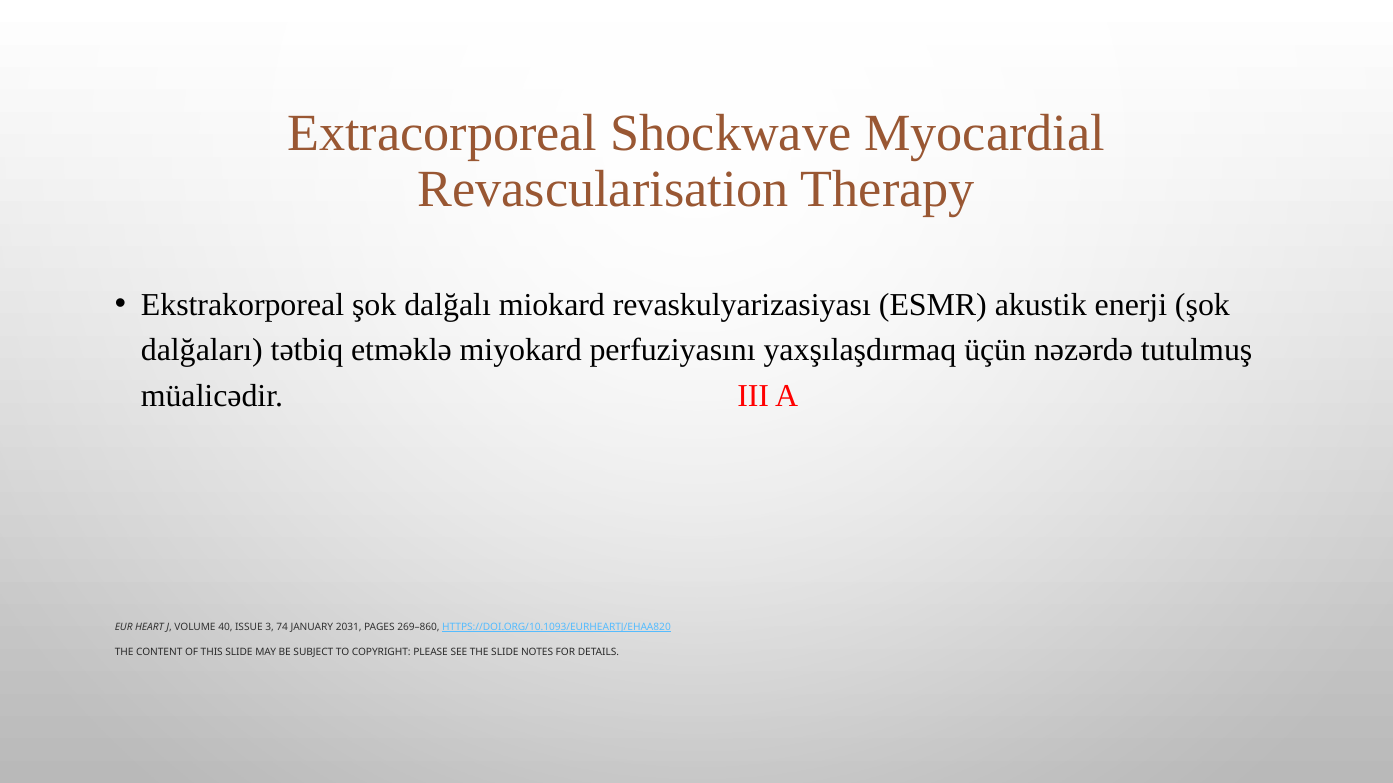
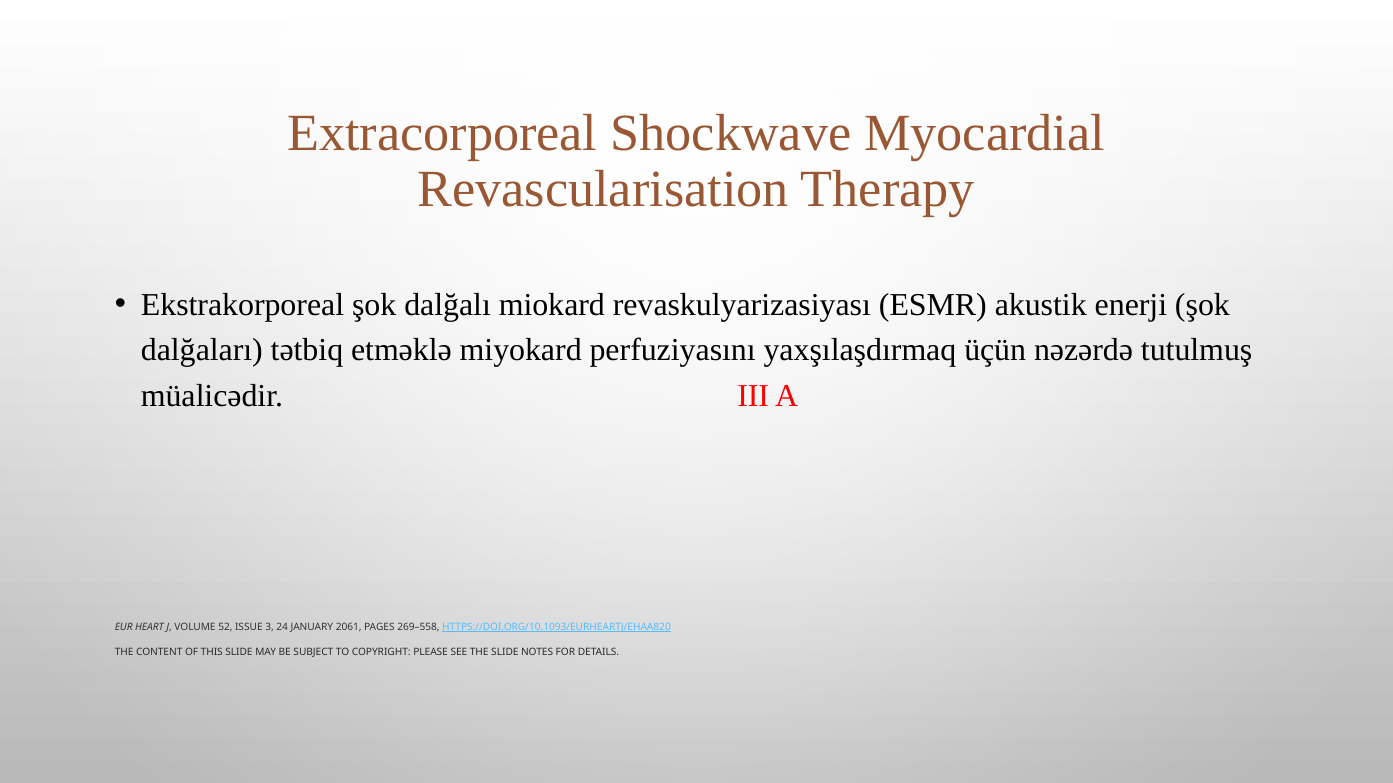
40: 40 -> 52 (225, 627)
74: 74 -> 24 (282, 627)
2031: 2031 -> 2061 (349, 627)
269–860: 269–860 -> 269–558 (418, 627)
